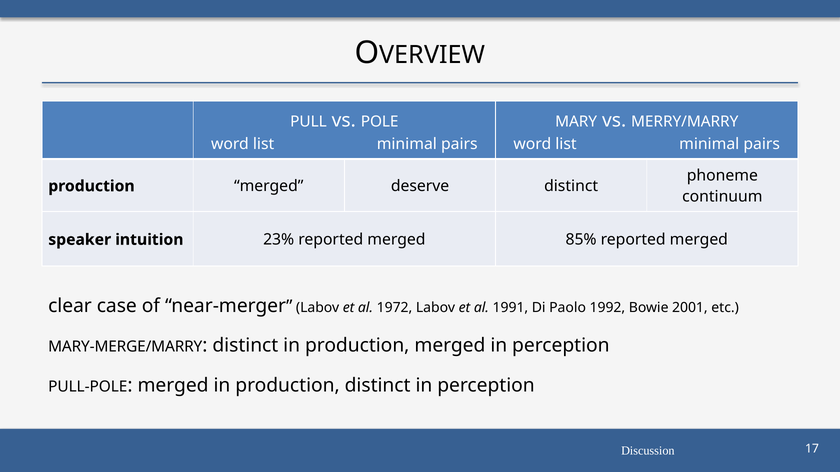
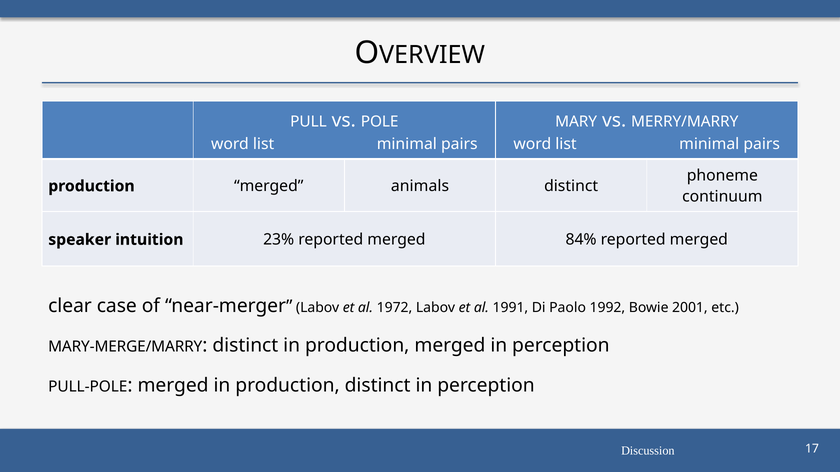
deserve: deserve -> animals (420, 186)
85%: 85% -> 84% (581, 240)
